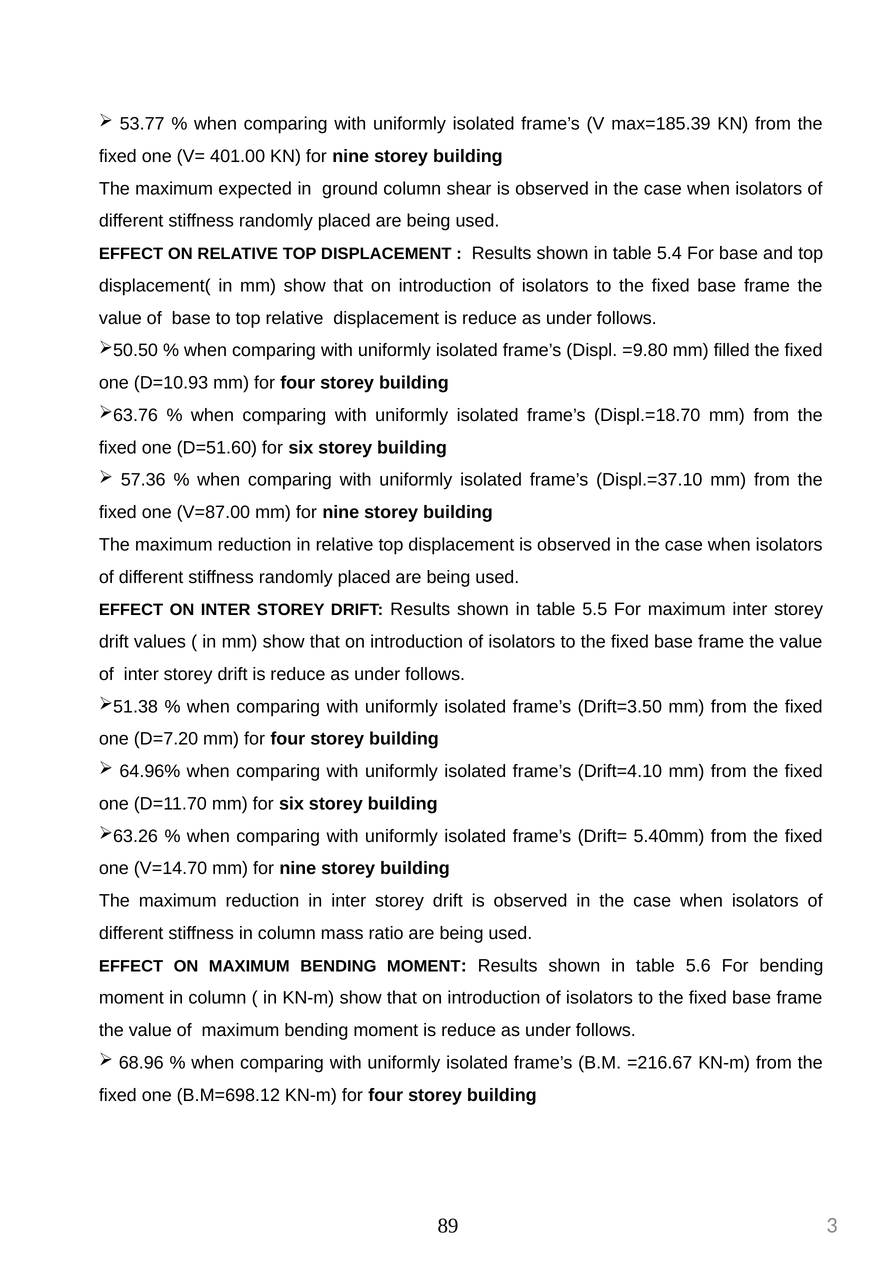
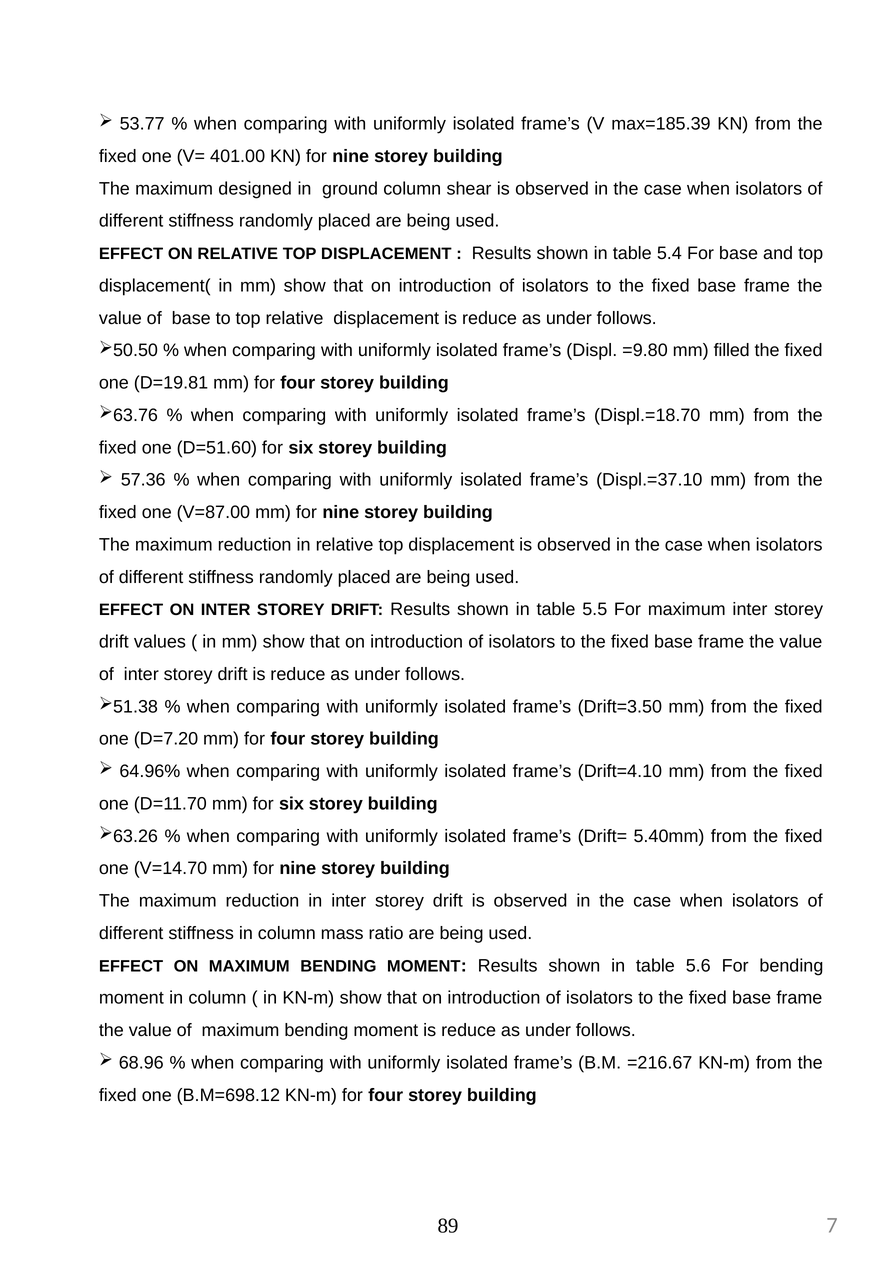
expected: expected -> designed (255, 189)
D=10.93: D=10.93 -> D=19.81 (171, 383)
3: 3 -> 7 (832, 1226)
